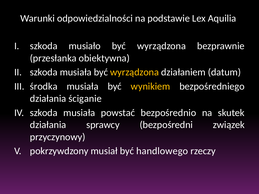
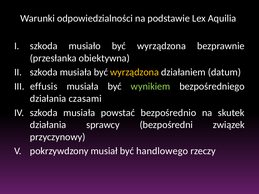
środka: środka -> effusis (44, 87)
wynikiem colour: yellow -> light green (151, 87)
ściganie: ściganie -> czasami (85, 99)
